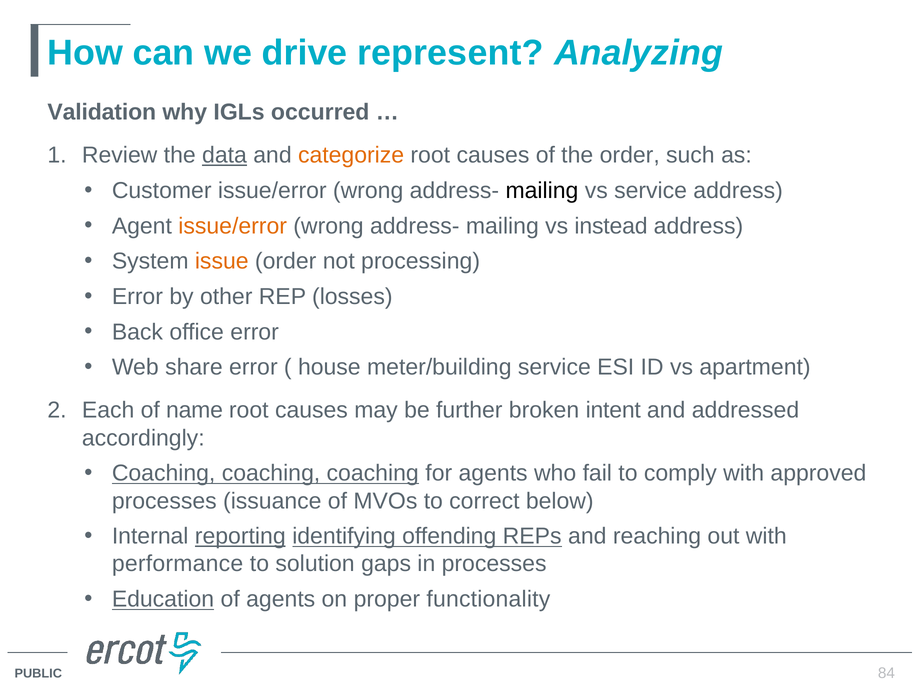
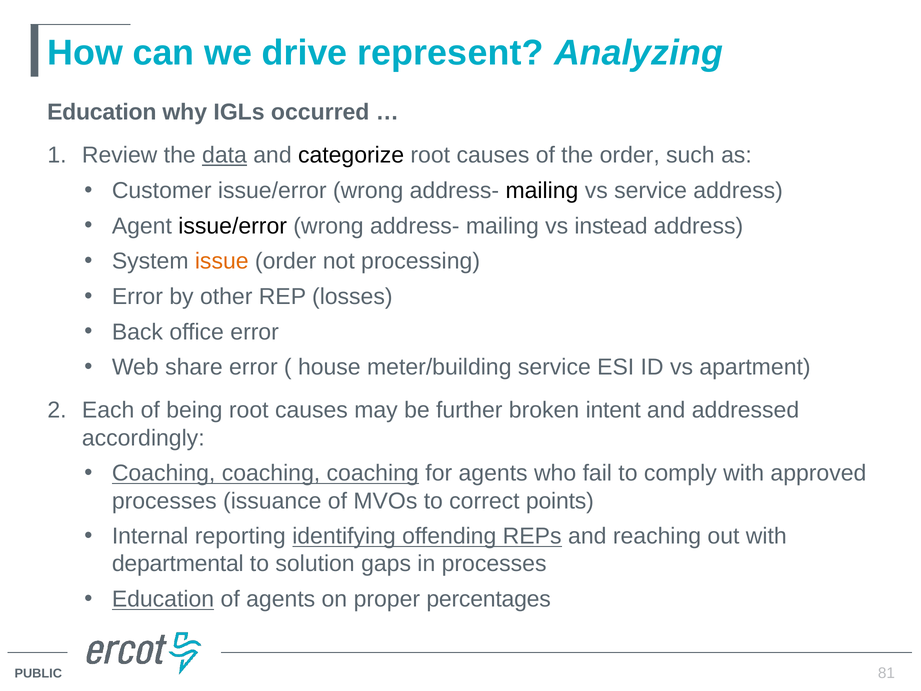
Validation: Validation -> Education (102, 112)
categorize colour: orange -> black (351, 155)
issue/error colour: orange -> black (233, 226)
name: name -> being (194, 410)
below: below -> points (560, 501)
reporting underline: present -> none (240, 536)
performance: performance -> departmental (178, 564)
functionality: functionality -> percentages (489, 599)
84: 84 -> 81 (886, 673)
